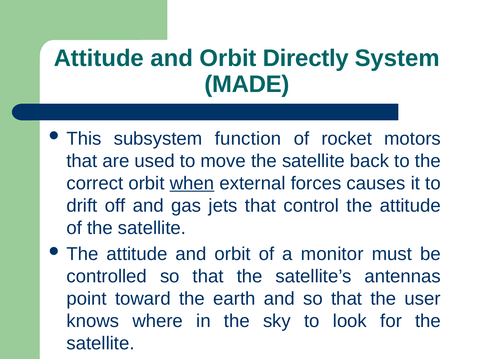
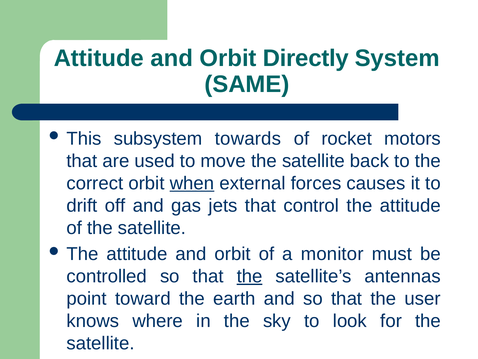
MADE: MADE -> SAME (247, 84)
function: function -> towards (248, 138)
the underline: none -> present (250, 276)
